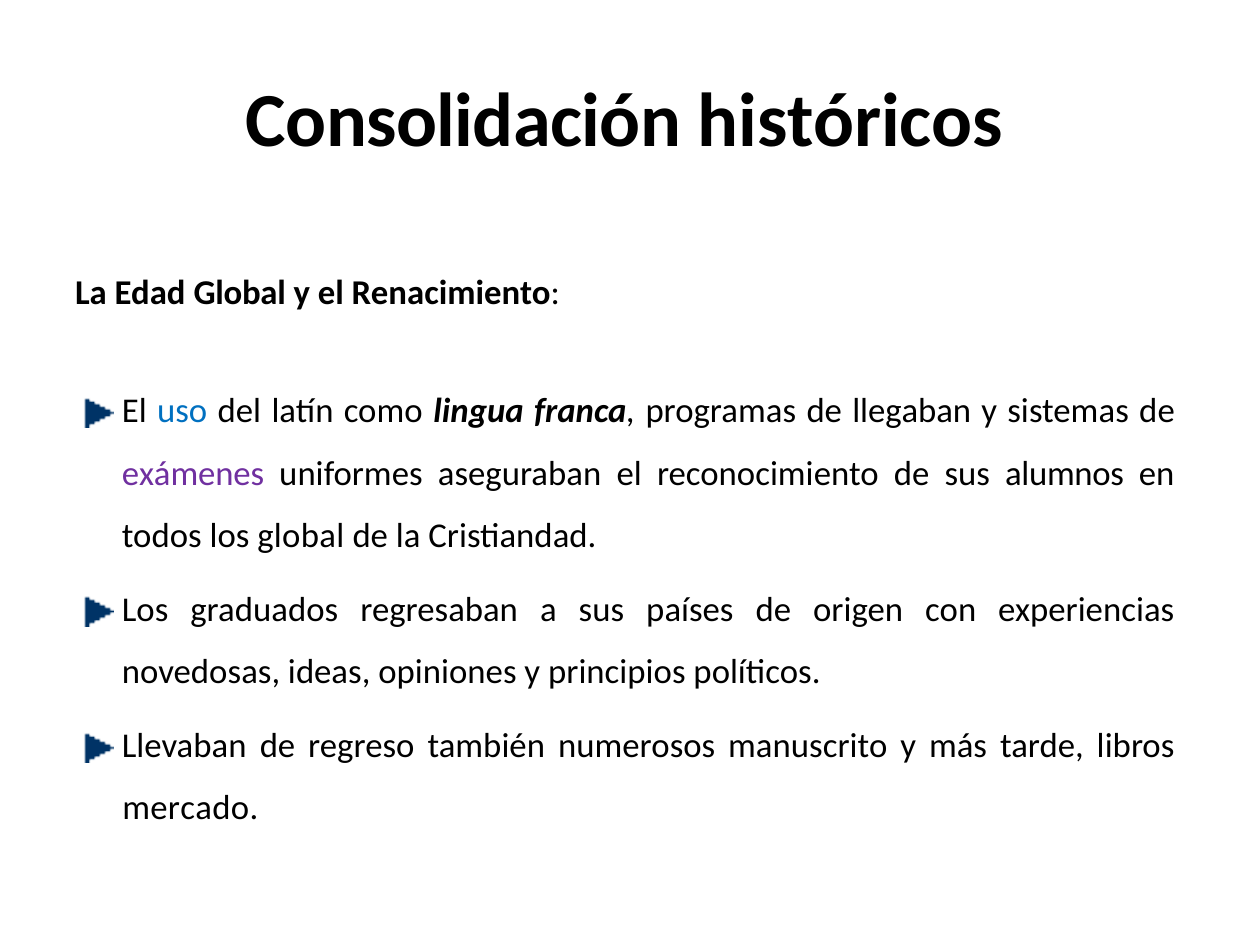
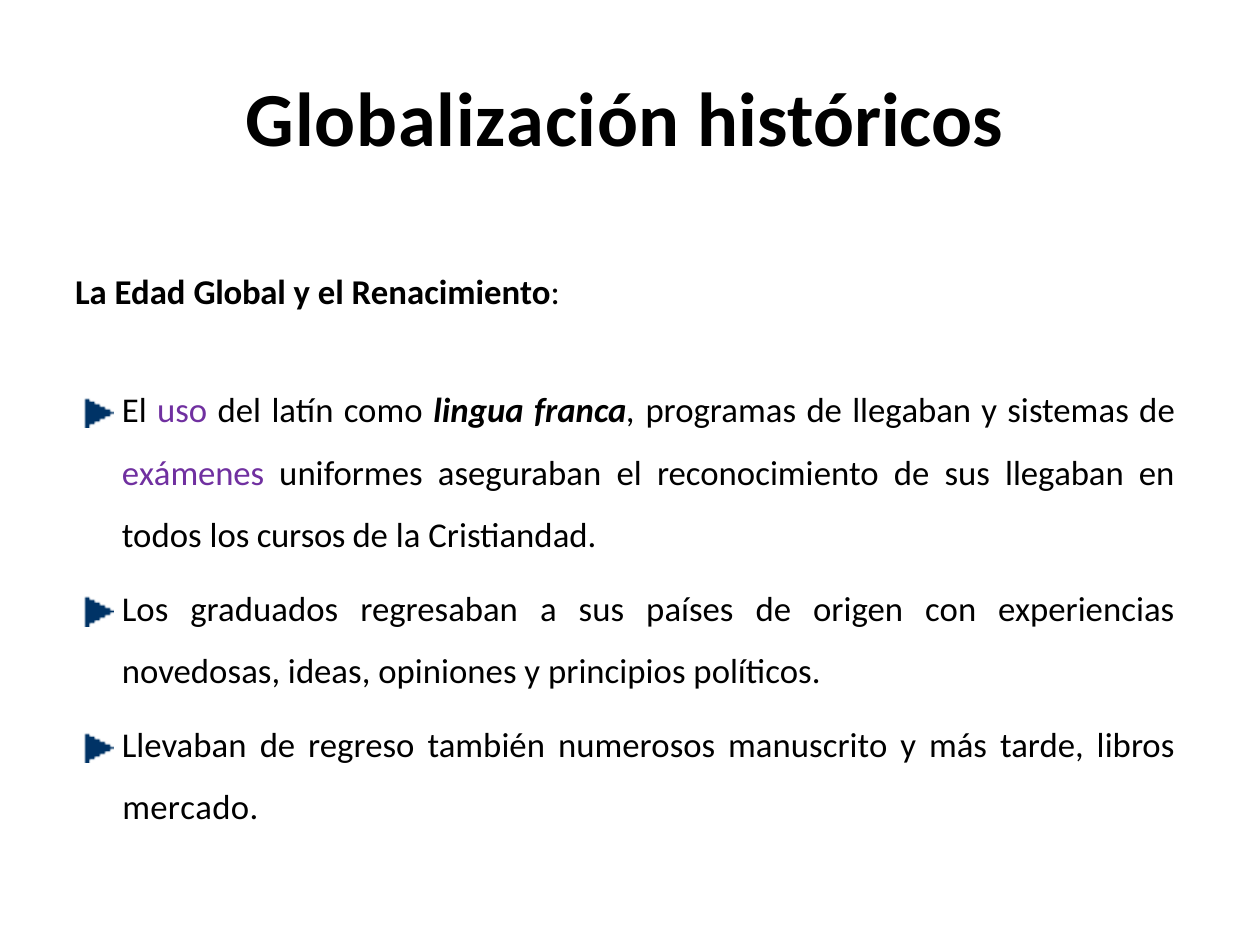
Consolidación: Consolidación -> Globalización (463, 121)
uso colour: blue -> purple (182, 411)
sus alumnos: alumnos -> llegaban (1064, 473)
los global: global -> cursos (301, 536)
